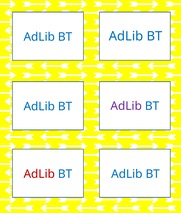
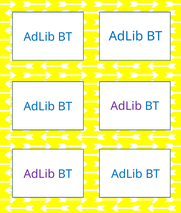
AdLib colour: red -> purple (39, 174)
